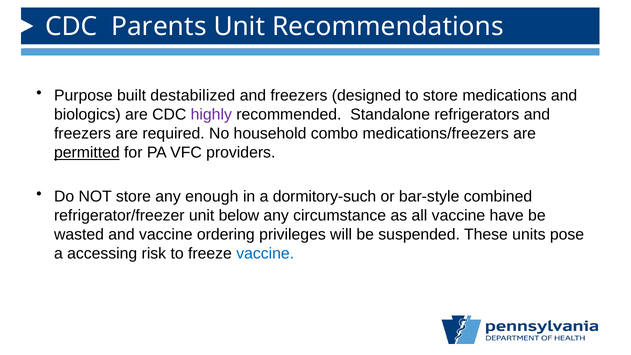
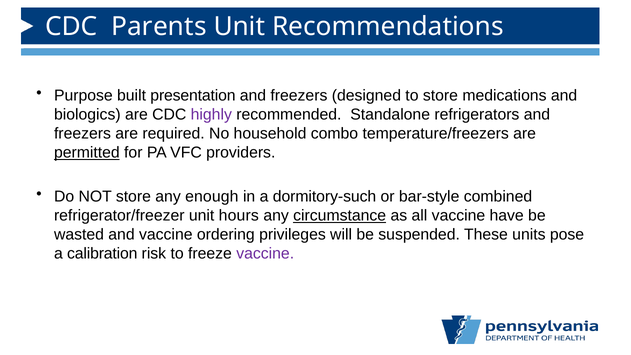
destabilized: destabilized -> presentation (193, 96)
medications/freezers: medications/freezers -> temperature/freezers (436, 134)
below: below -> hours (239, 216)
circumstance underline: none -> present (340, 216)
accessing: accessing -> calibration (102, 253)
vaccine colour: blue -> purple (265, 253)
